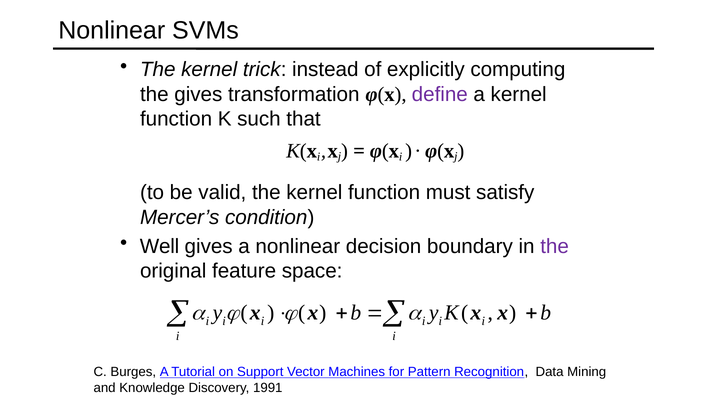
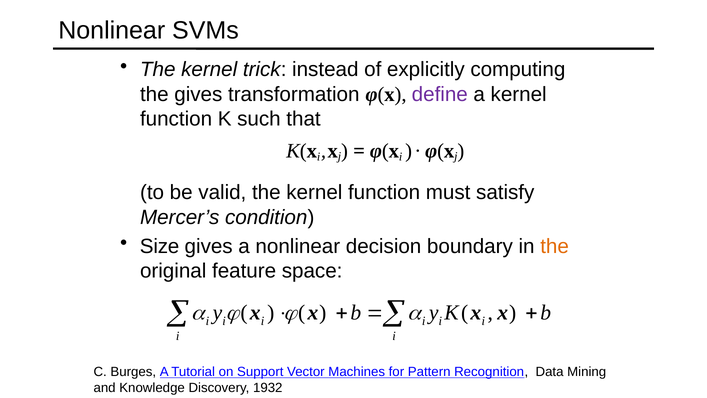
Well: Well -> Size (160, 246)
the colour: purple -> orange (555, 246)
1991: 1991 -> 1932 (268, 387)
